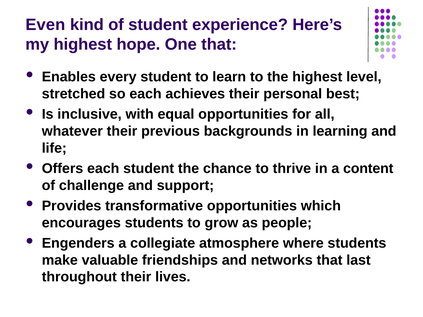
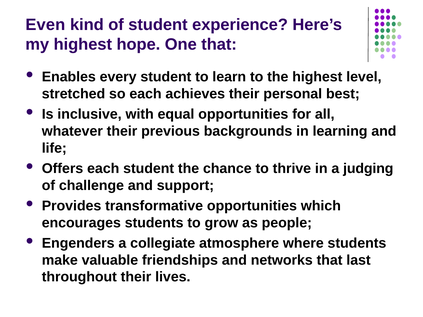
content: content -> judging (368, 169)
